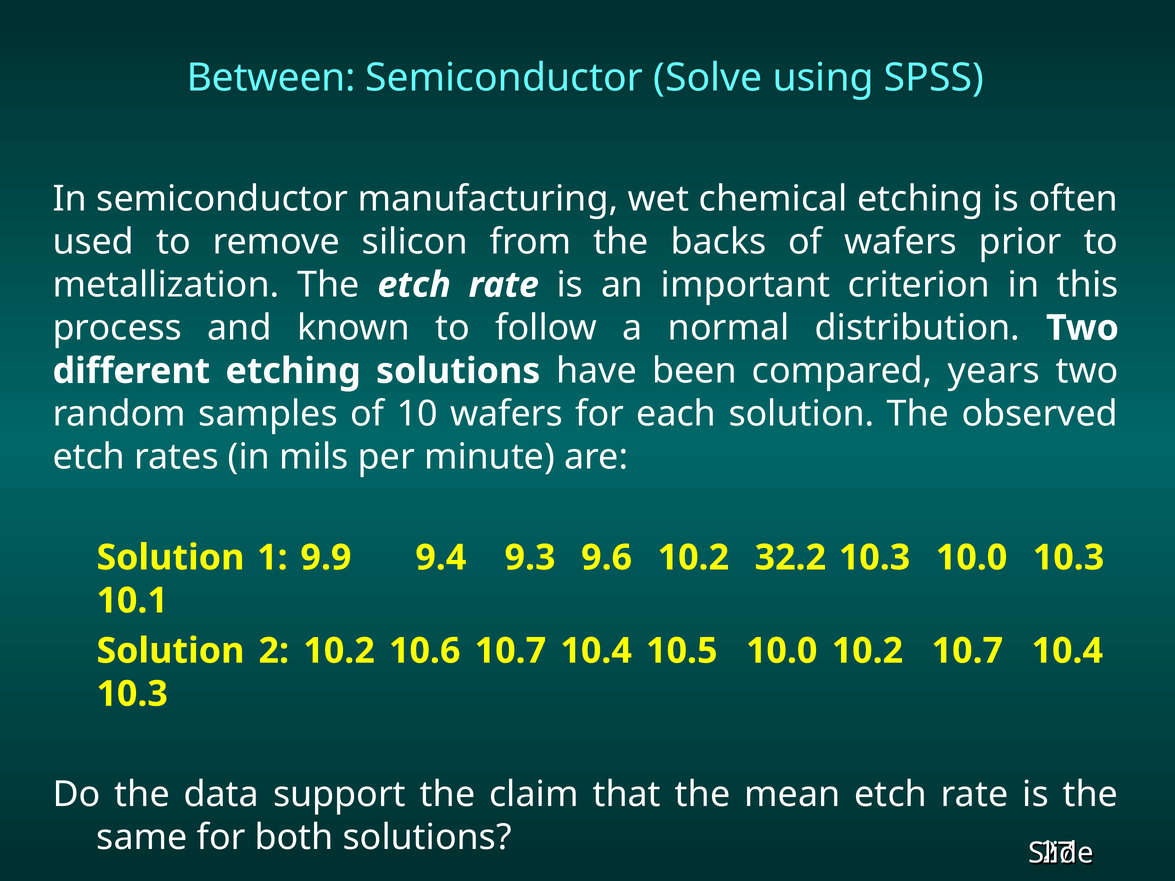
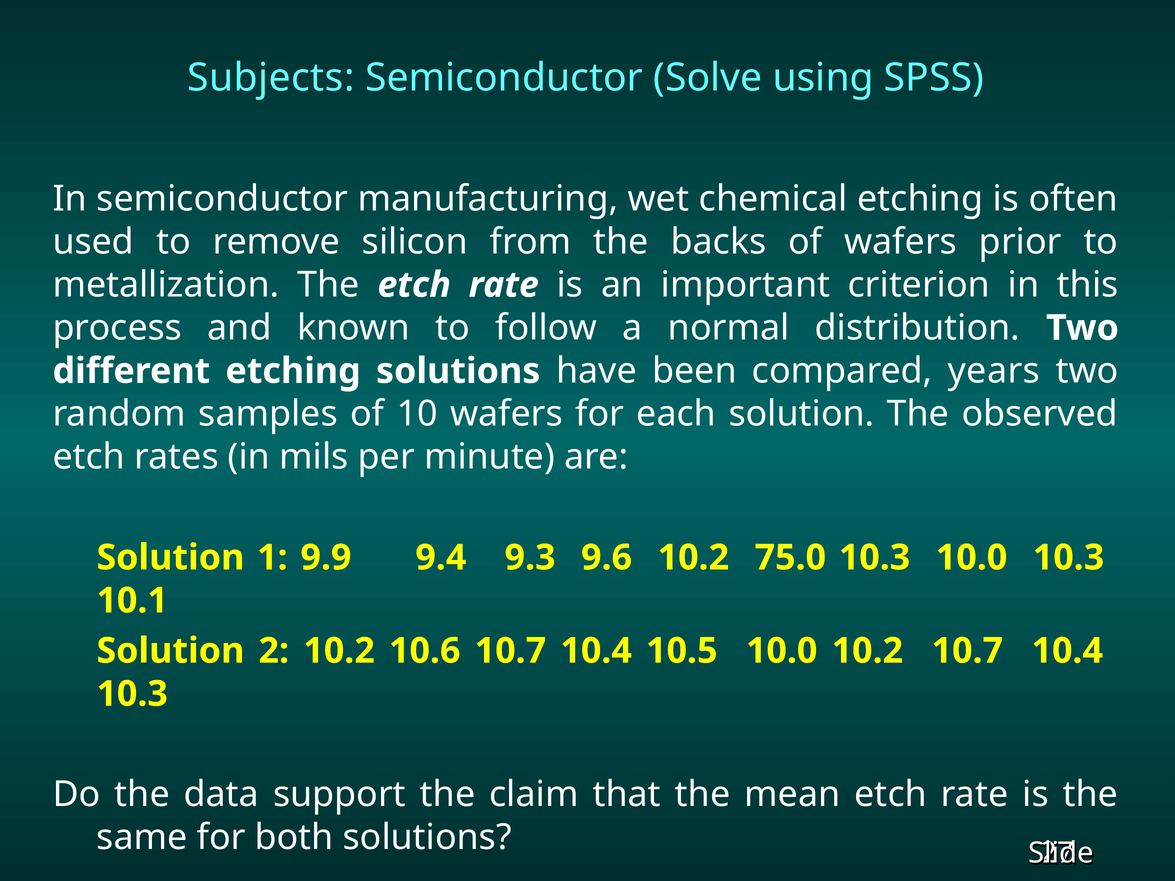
Between: Between -> Subjects (271, 78)
32.2: 32.2 -> 75.0 (790, 558)
